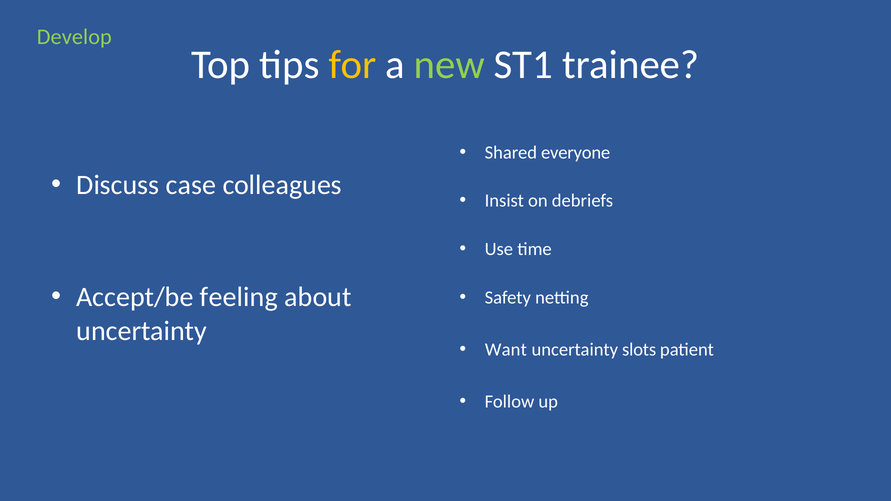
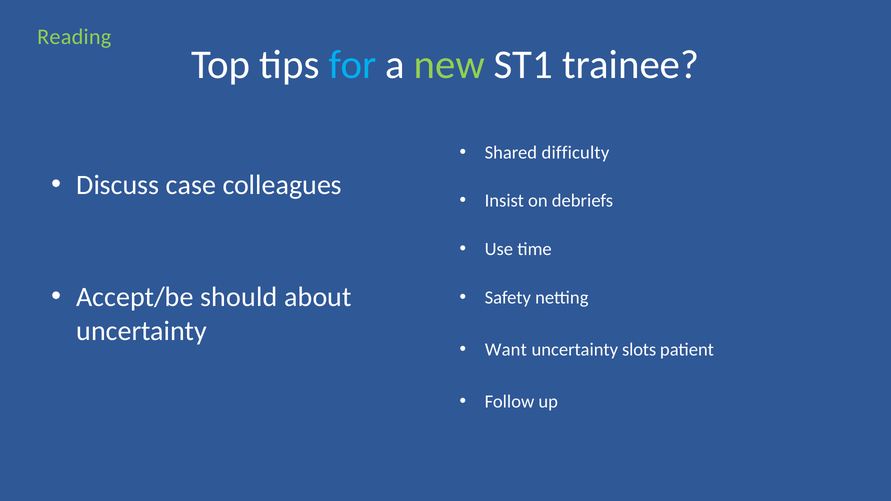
Develop: Develop -> Reading (74, 37)
for colour: yellow -> light blue (352, 65)
everyone: everyone -> difficulty (575, 153)
feeling: feeling -> should (239, 297)
